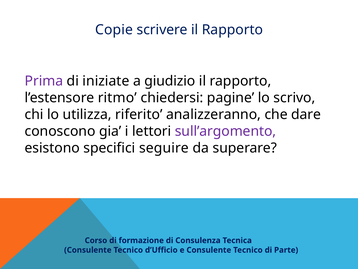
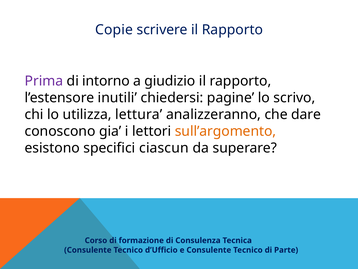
iniziate: iniziate -> intorno (106, 81)
ritmo: ritmo -> inutili (117, 98)
riferito: riferito -> lettura (139, 114)
sull’argomento colour: purple -> orange (226, 131)
seguire: seguire -> ciascun (164, 148)
